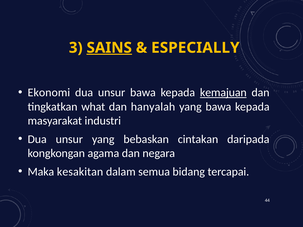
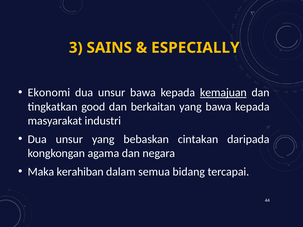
SAINS underline: present -> none (109, 48)
what: what -> good (93, 107)
hanyalah: hanyalah -> berkaitan (153, 107)
kesakitan: kesakitan -> kerahiban (80, 172)
